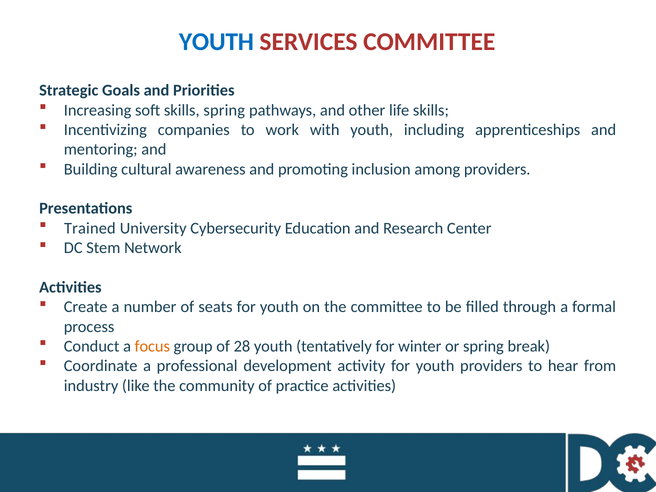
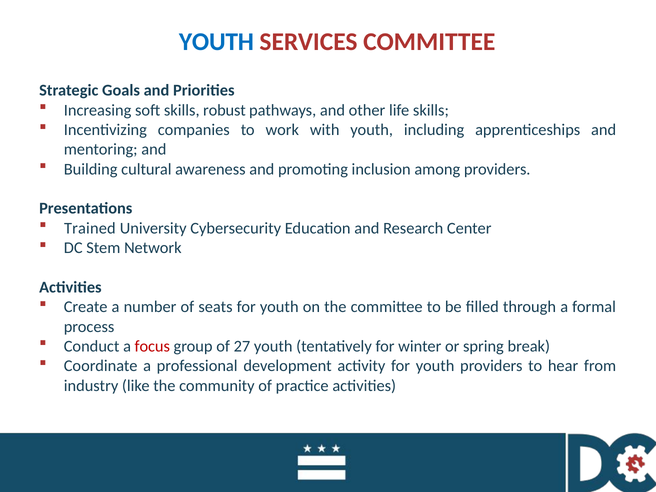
skills spring: spring -> robust (224, 110)
focus colour: orange -> red (152, 346)
28: 28 -> 27 (242, 346)
